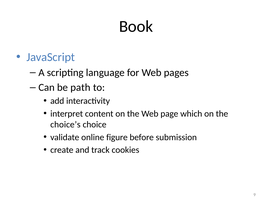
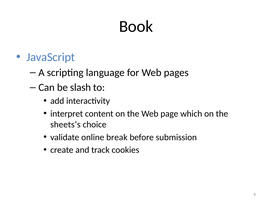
path: path -> slash (80, 88)
choice’s: choice’s -> sheets’s (65, 125)
figure: figure -> break (117, 137)
